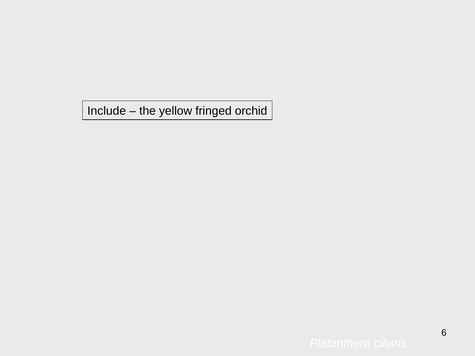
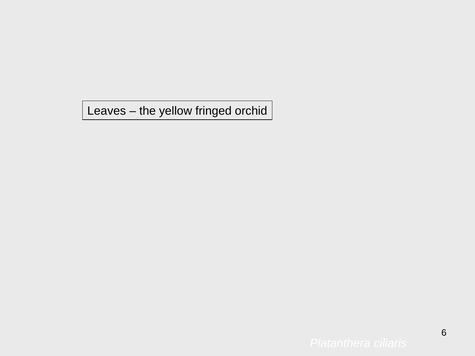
Include: Include -> Leaves (107, 111)
